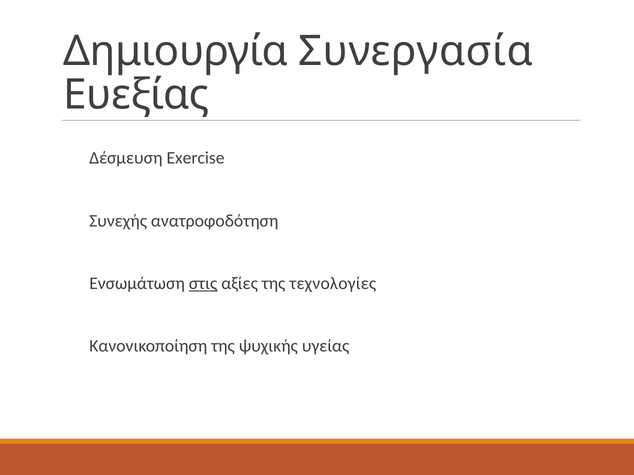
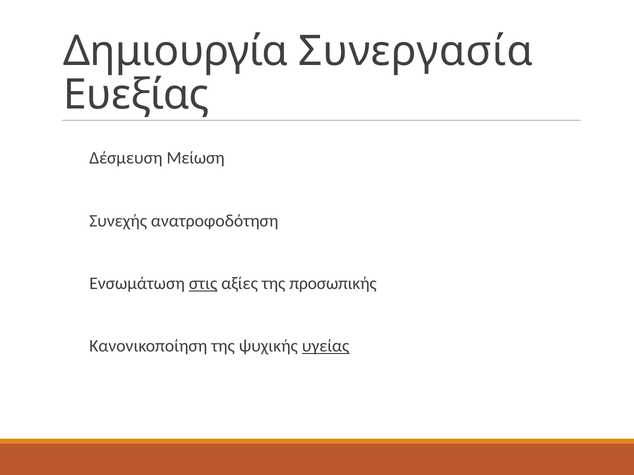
Exercise: Exercise -> Μείωση (196, 158)
τεχνολογίες: τεχνολογίες -> προσωπικής (333, 284)
υγείας underline: none -> present (326, 346)
